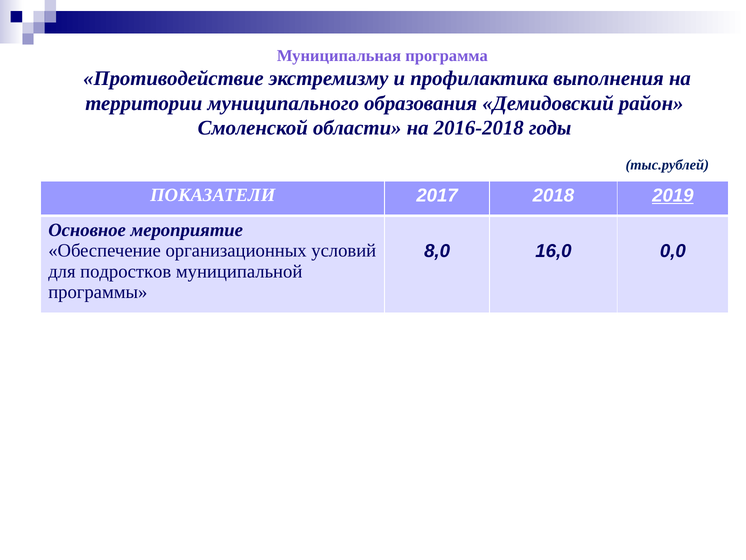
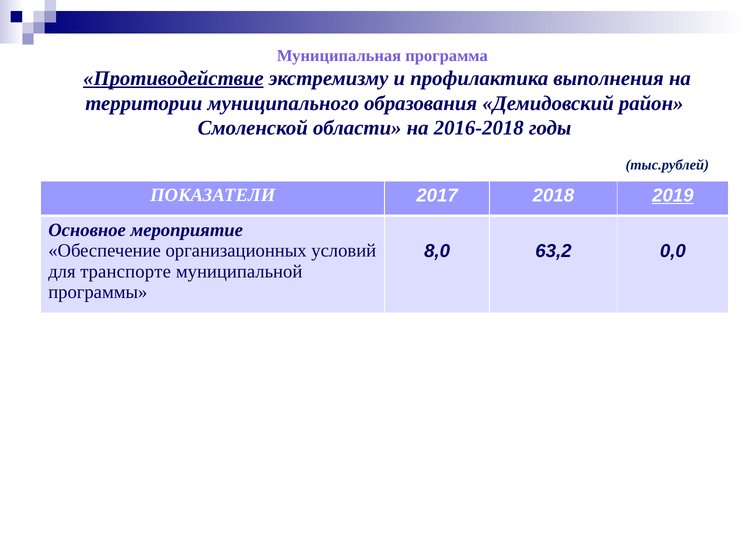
Противодействие underline: none -> present (173, 78)
16,0: 16,0 -> 63,2 (553, 251)
подростков: подростков -> транспорте (126, 271)
